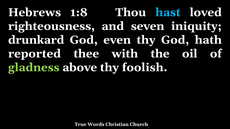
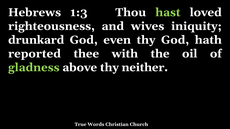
1:8: 1:8 -> 1:3 (79, 12)
hast colour: light blue -> light green (168, 12)
seven: seven -> wives (148, 26)
foolish: foolish -> neither (145, 68)
